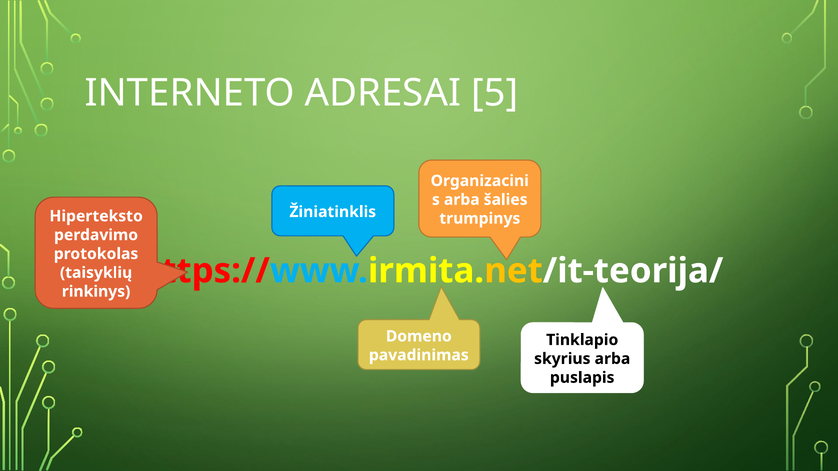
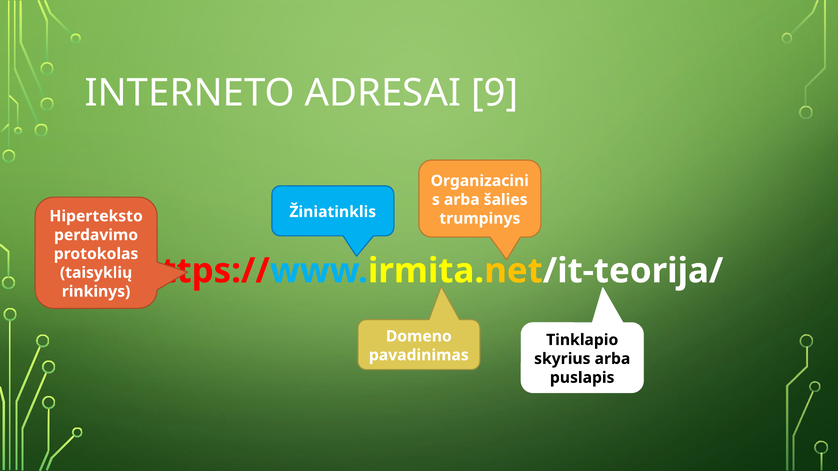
5: 5 -> 9 (495, 93)
